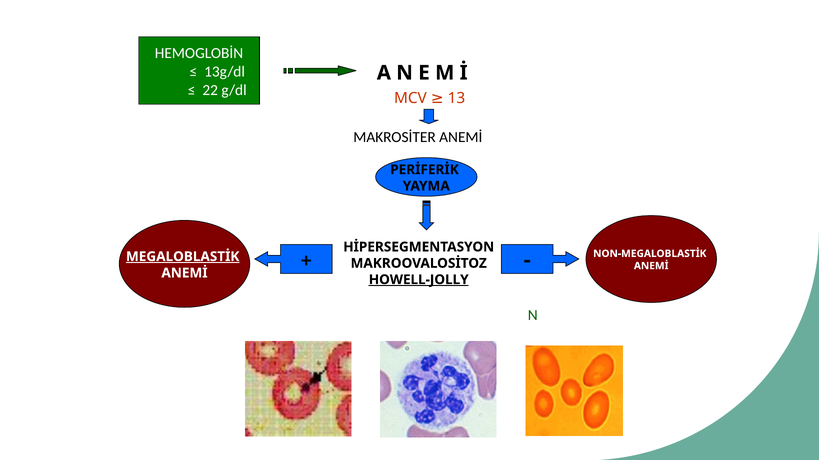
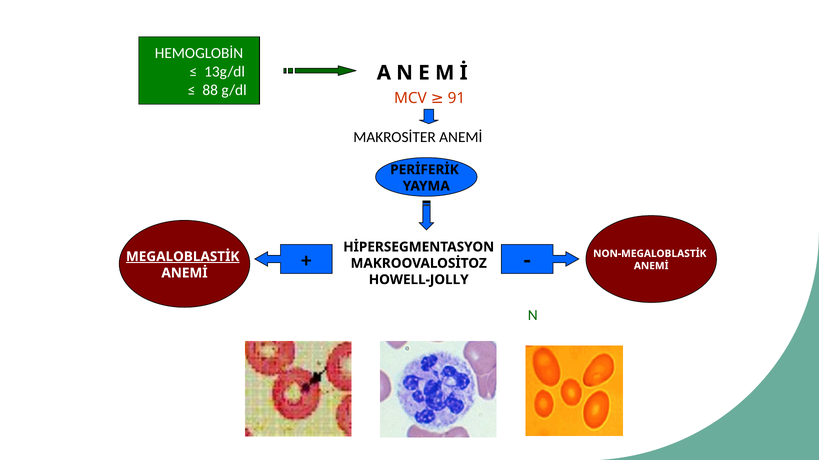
22: 22 -> 88 (210, 90)
13: 13 -> 91 (456, 98)
HOWELL-JOLLY underline: present -> none (419, 280)
